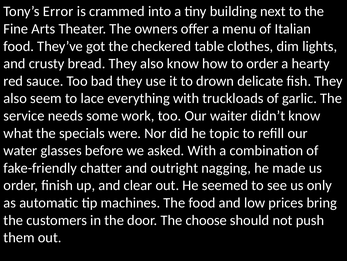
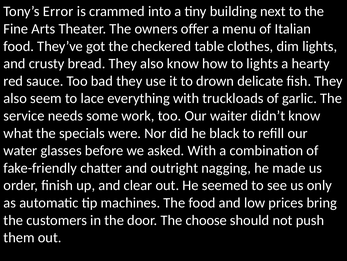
to order: order -> lights (262, 63)
topic: topic -> black (224, 133)
